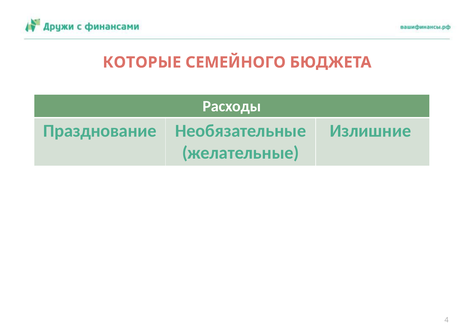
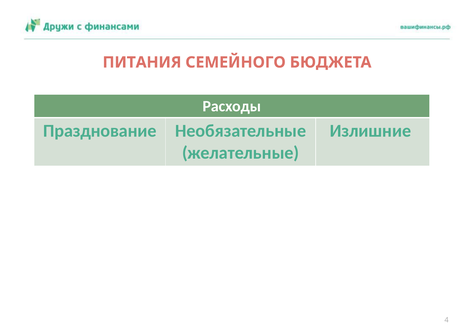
КОТОРЫЕ: КОТОРЫЕ -> ПИТАНИЯ (142, 62)
